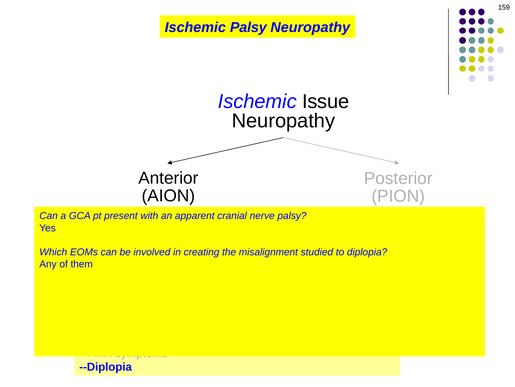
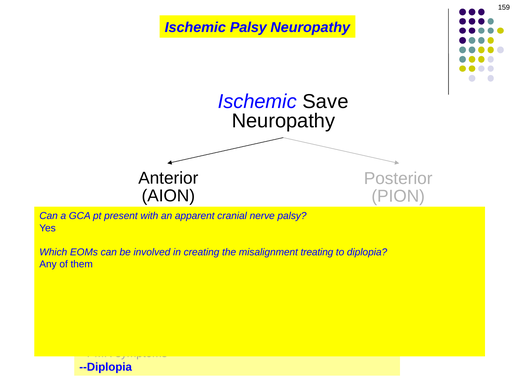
Issue: Issue -> Save (325, 101)
studied: studied -> treating (317, 252)
